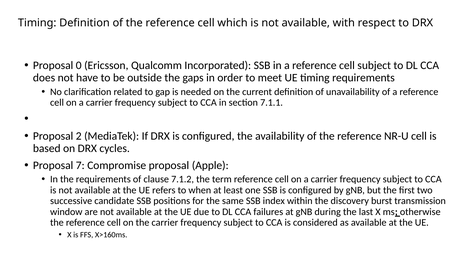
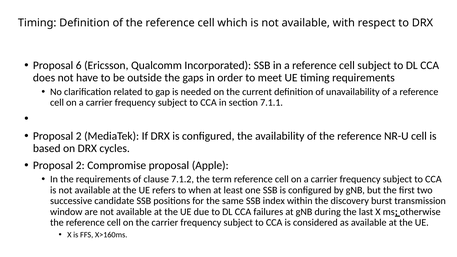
0: 0 -> 6 (79, 66)
7: 7 -> 2 (80, 165)
